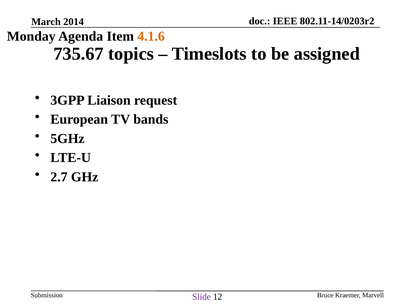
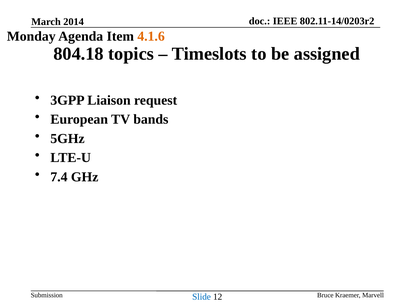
735.67: 735.67 -> 804.18 (79, 54)
2.7: 2.7 -> 7.4 (59, 177)
Slide colour: purple -> blue (202, 297)
